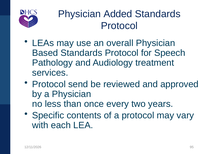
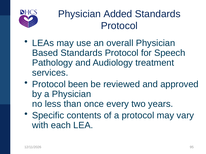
send: send -> been (78, 84)
